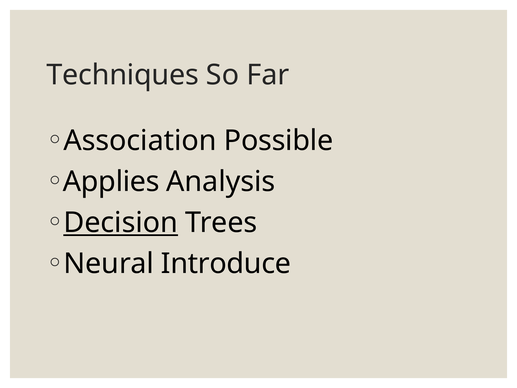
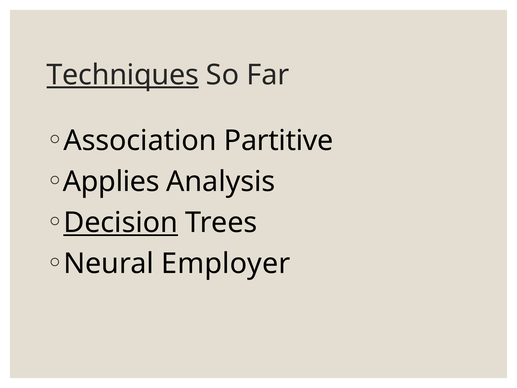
Techniques underline: none -> present (123, 75)
Possible: Possible -> Partitive (279, 141)
Introduce: Introduce -> Employer (226, 264)
